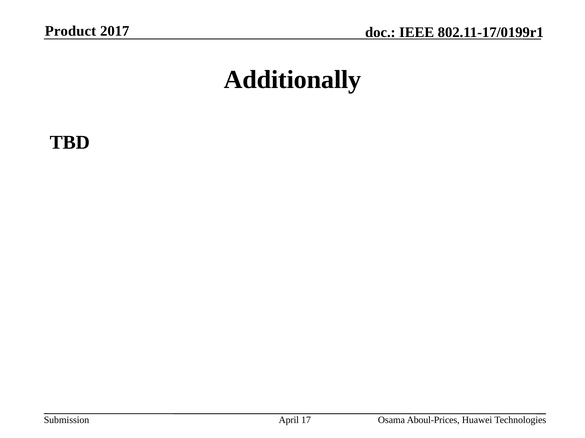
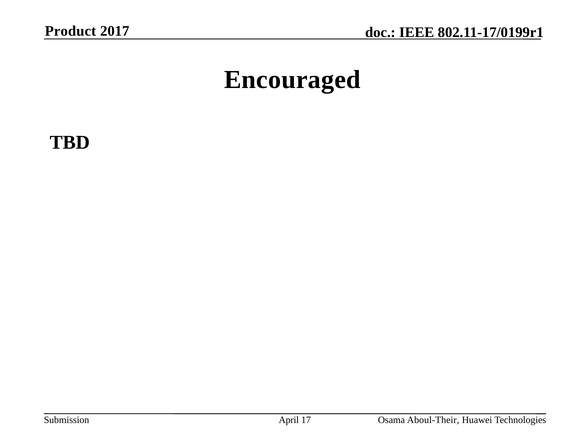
Additionally: Additionally -> Encouraged (292, 80)
Aboul-Prices: Aboul-Prices -> Aboul-Their (433, 421)
